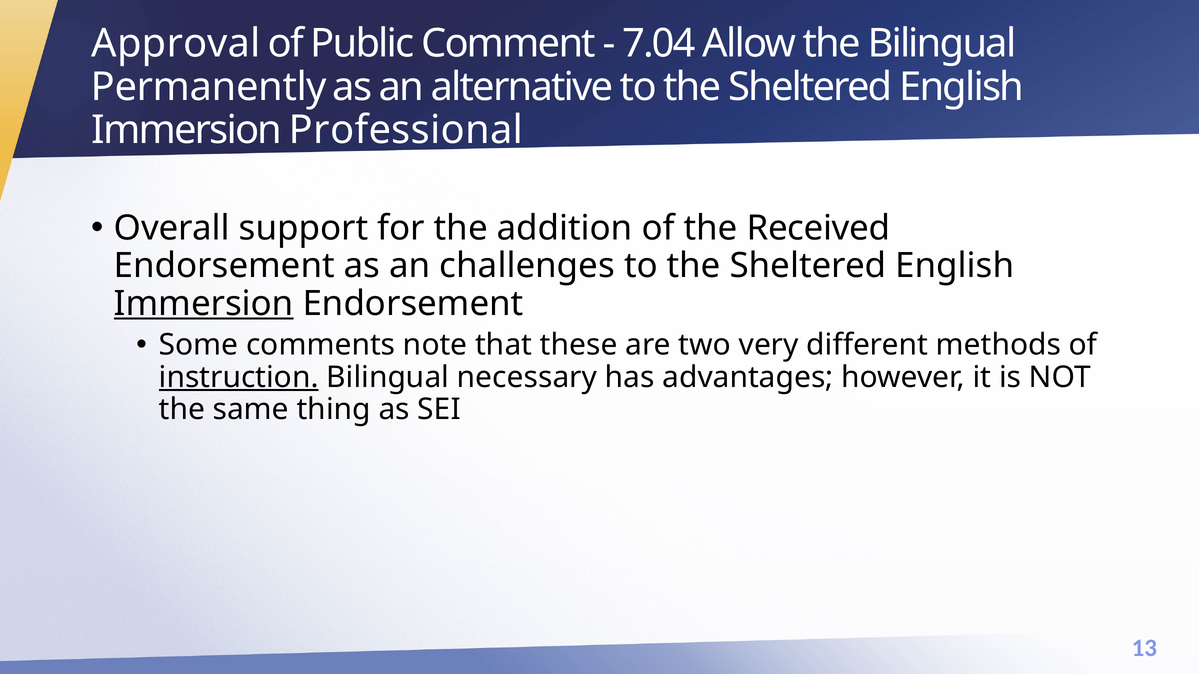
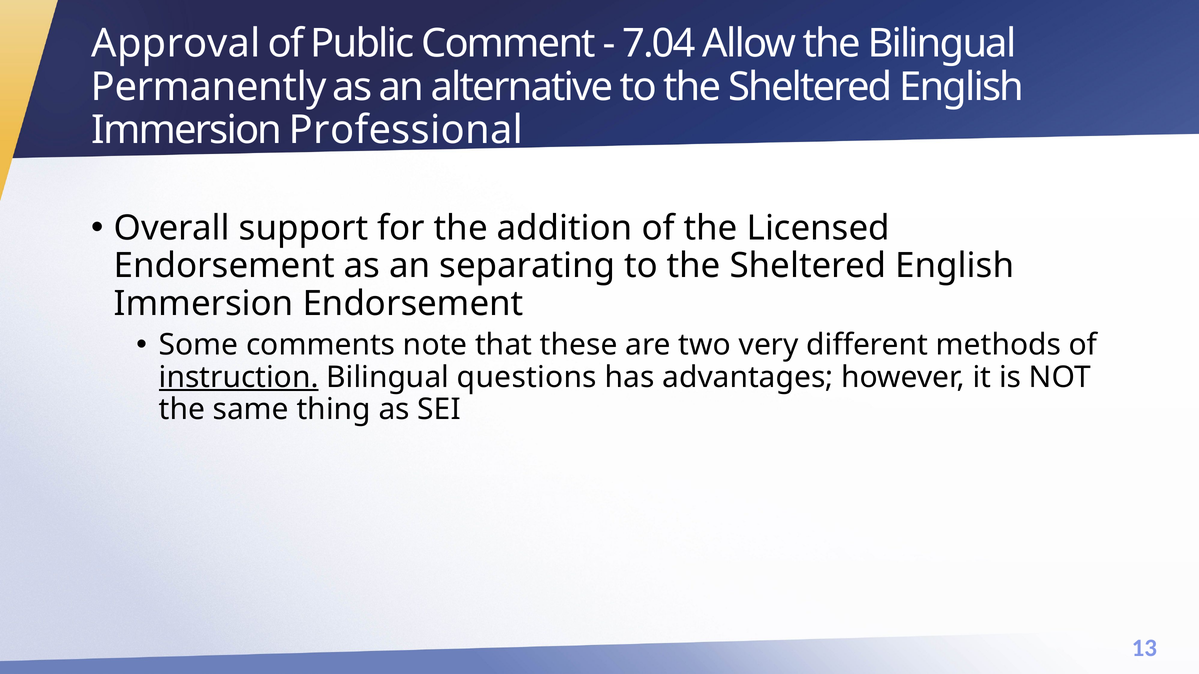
Received: Received -> Licensed (818, 228)
challenges: challenges -> separating (527, 266)
Immersion underline: present -> none (204, 304)
necessary: necessary -> questions (527, 377)
